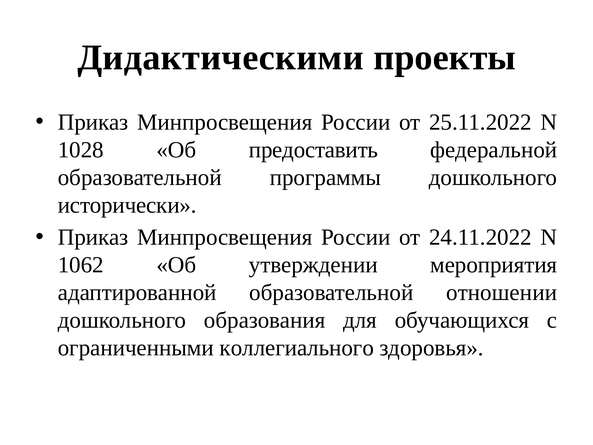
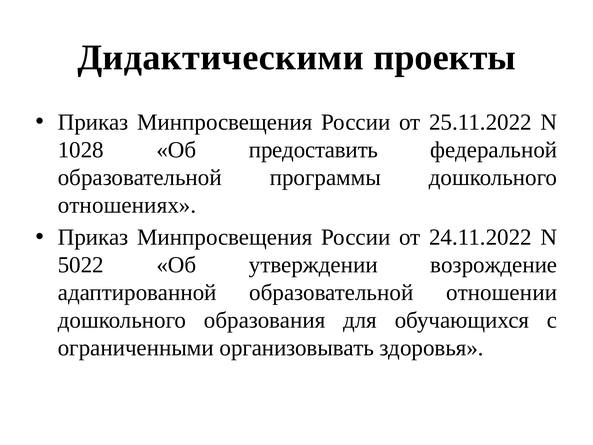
исторически: исторически -> отношениях (127, 205)
1062: 1062 -> 5022 (81, 265)
мероприятия: мероприятия -> возрождение (494, 265)
коллегиального: коллегиального -> организовывать (297, 348)
